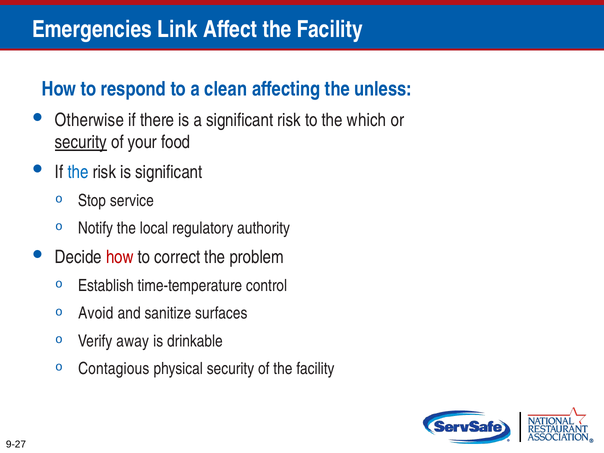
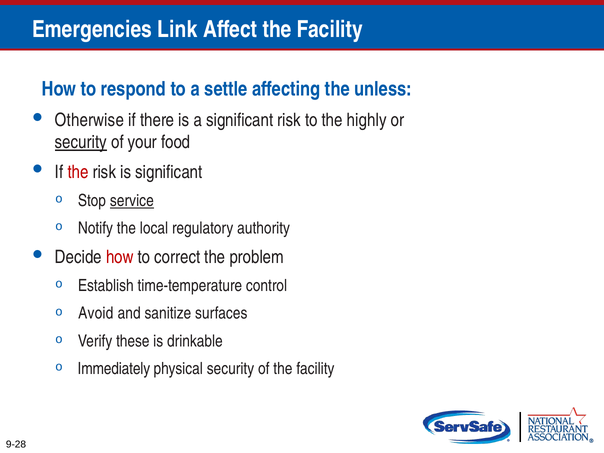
clean: clean -> settle (226, 89)
which: which -> highly (367, 120)
the colour: blue -> red (78, 172)
service underline: none -> present (132, 201)
away: away -> these (133, 341)
Contagious: Contagious -> Immediately (114, 369)
9-27: 9-27 -> 9-28 (16, 445)
